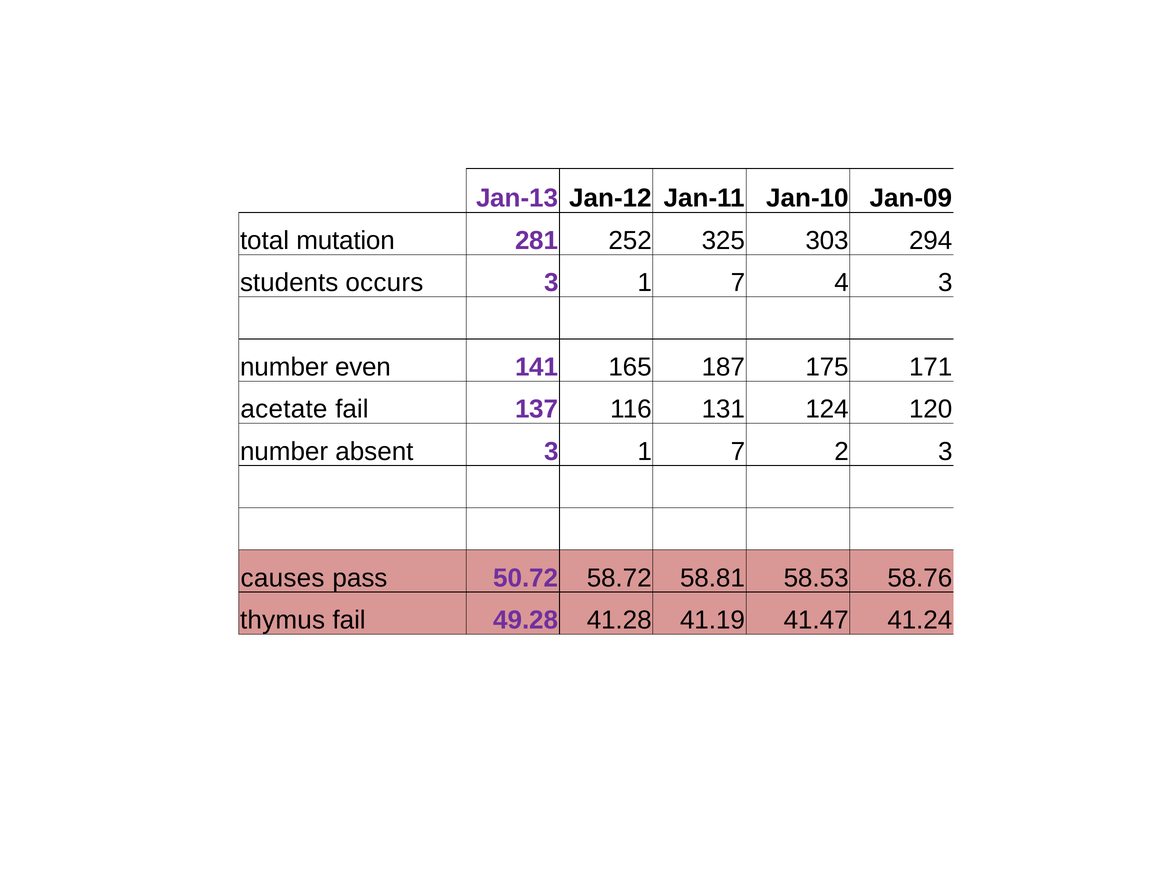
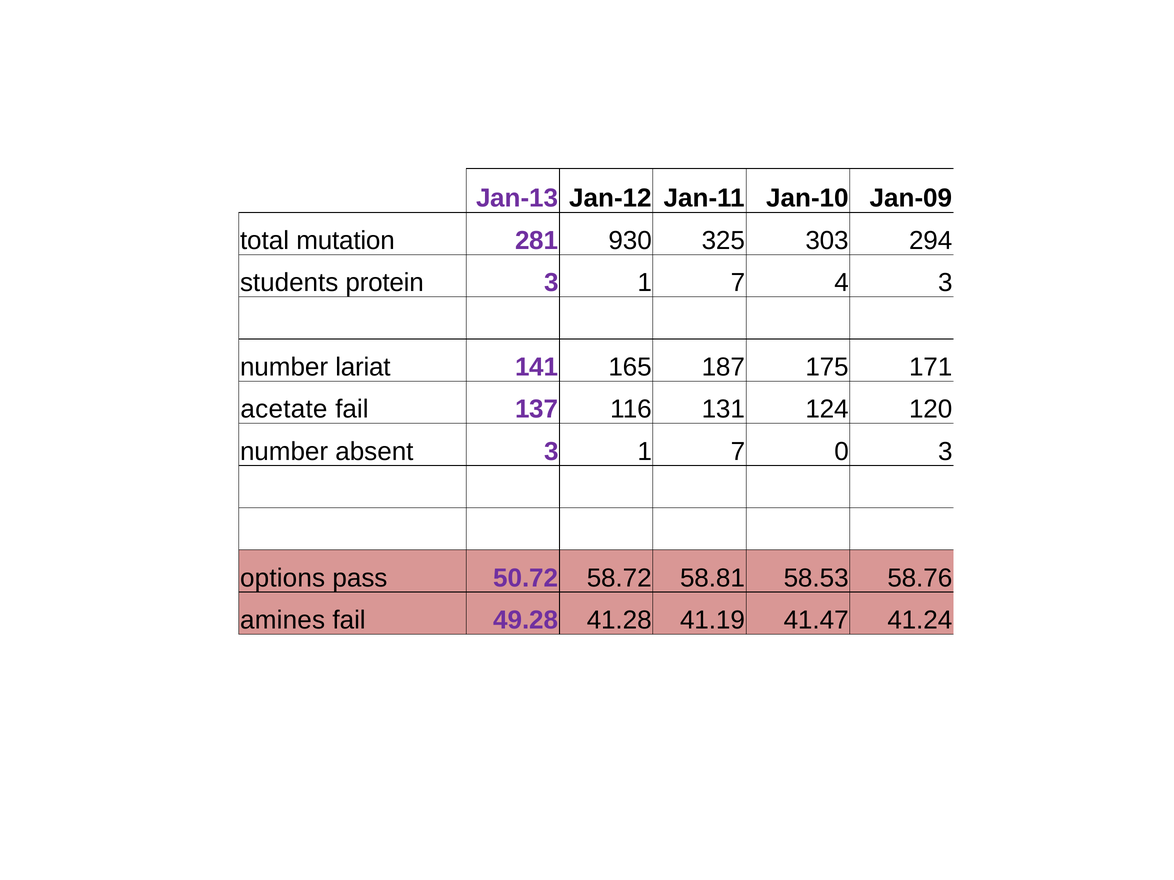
252: 252 -> 930 (630, 241)
occurs: occurs -> protein (385, 283)
even: even -> lariat (363, 367)
2: 2 -> 0 (842, 452)
causes: causes -> options (283, 578)
thymus: thymus -> amines (283, 620)
